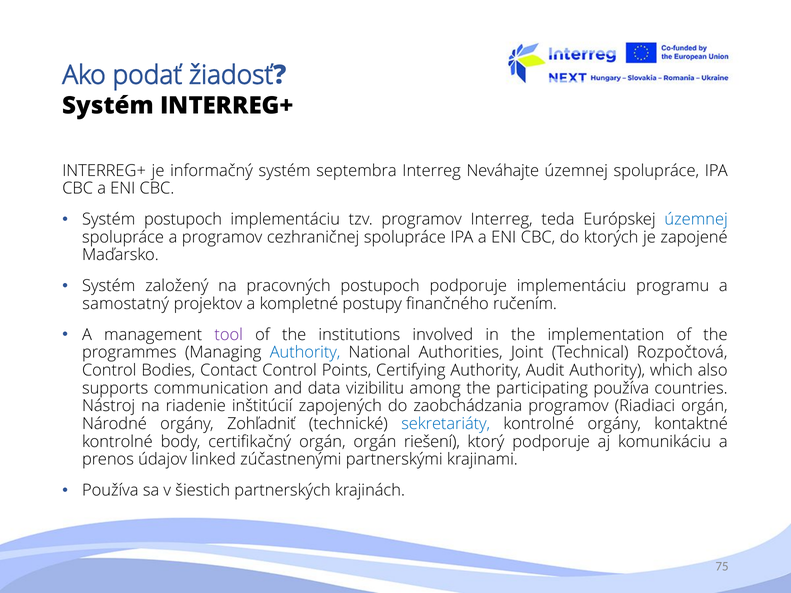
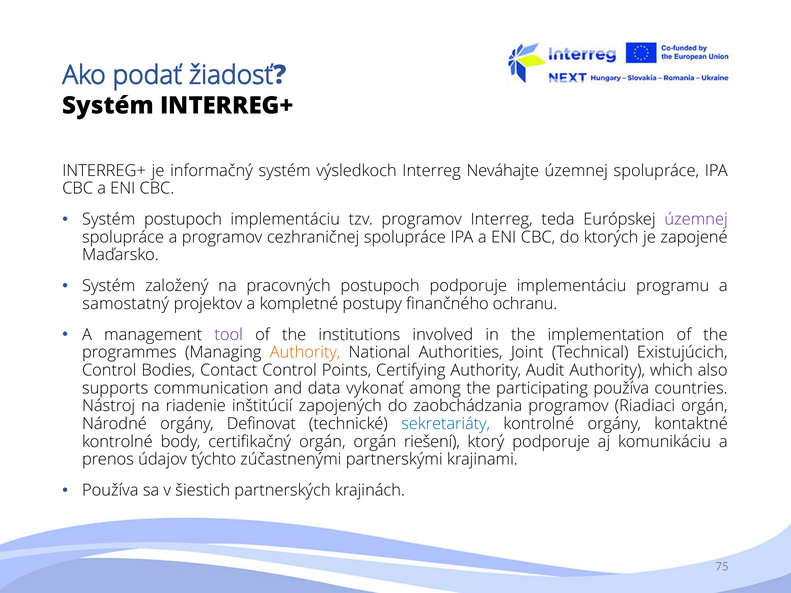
septembra: septembra -> výsledkoch (356, 171)
územnej colour: blue -> purple (696, 219)
ručením: ručením -> ochranu (525, 304)
Authority colour: blue -> orange (305, 353)
Rozpočtová: Rozpočtová -> Existujúcich (682, 353)
vizibilitu: vizibilitu -> vykonať (375, 388)
Zohľadniť: Zohľadniť -> Definovat (261, 424)
linked: linked -> týchto (214, 460)
